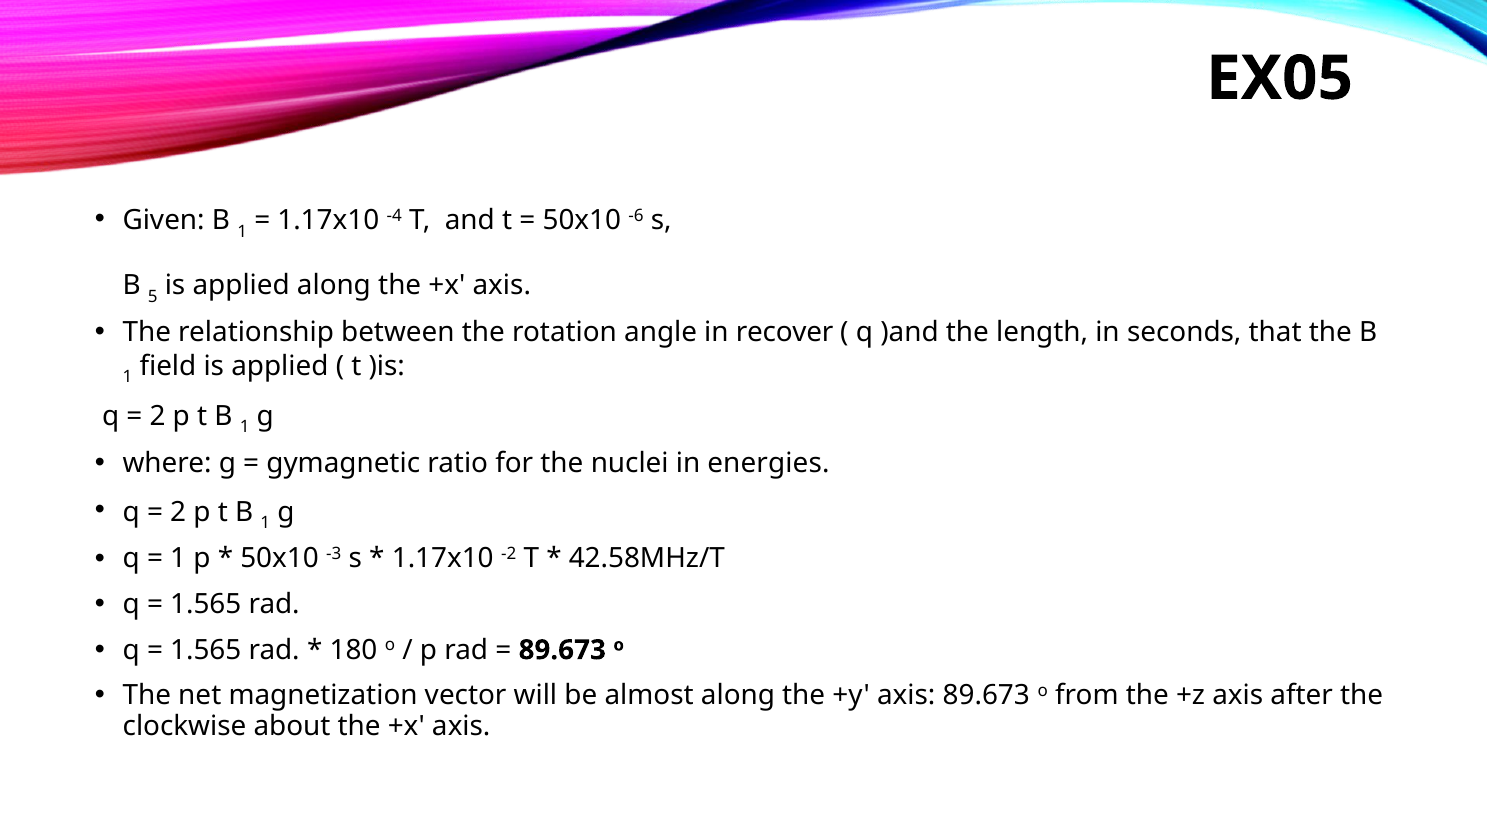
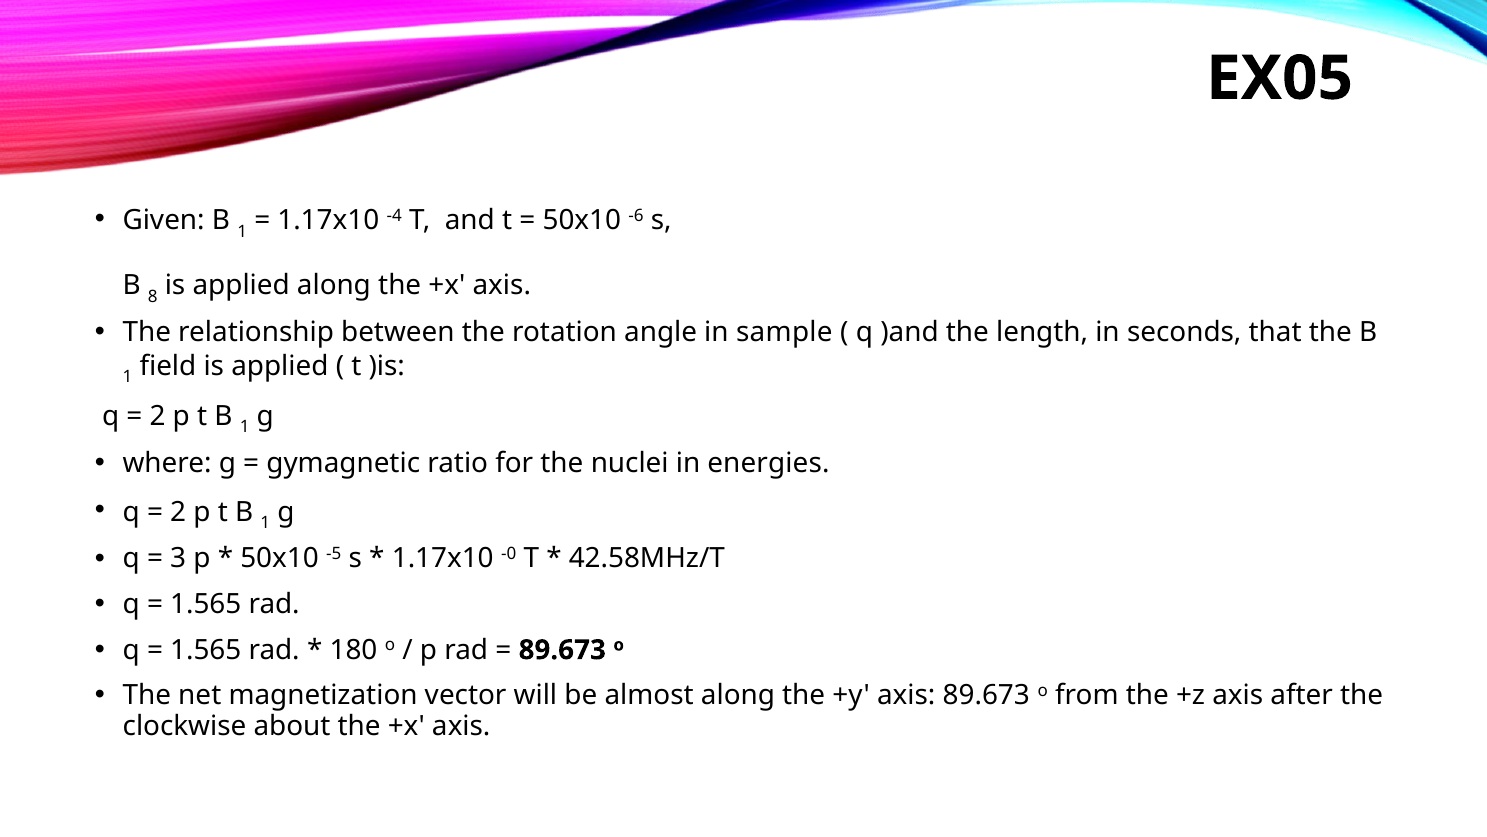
5: 5 -> 8 (153, 296)
recover: recover -> sample (784, 332)
1: 1 -> 3 (178, 558)
-3: -3 -> -5 (334, 553)
-2: -2 -> -0 (509, 553)
